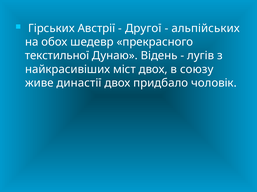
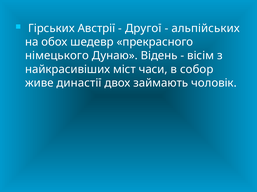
текстильної: текстильної -> німецького (57, 56)
лугів: лугів -> вісім (201, 56)
міст двох: двох -> часи (153, 70)
союзу: союзу -> собор (197, 70)
придбало: придбало -> займають (161, 83)
